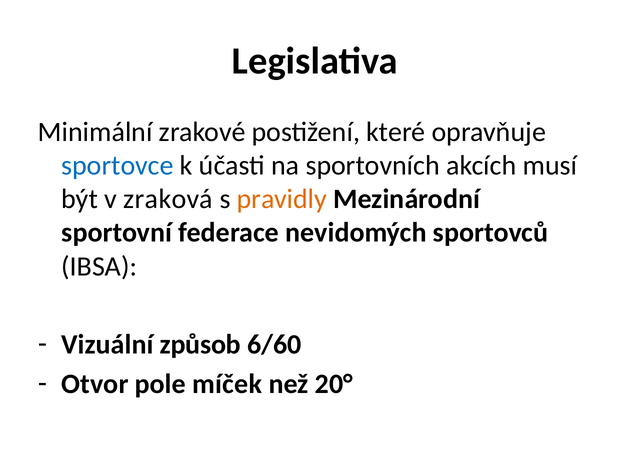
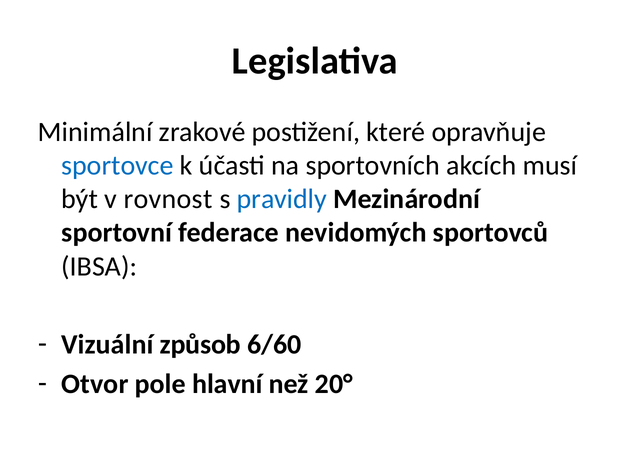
zraková: zraková -> rovnost (168, 199)
pravidly colour: orange -> blue (282, 199)
míček: míček -> hlavní (227, 384)
